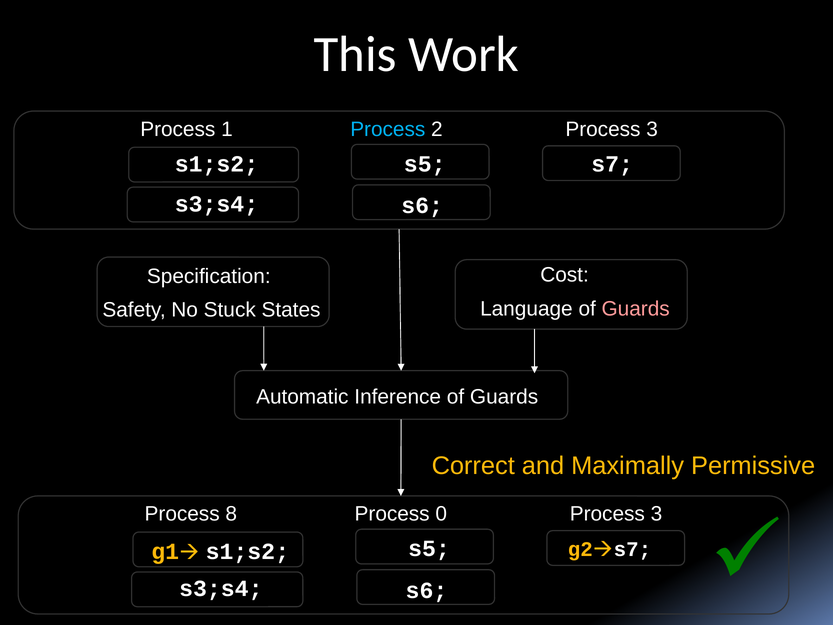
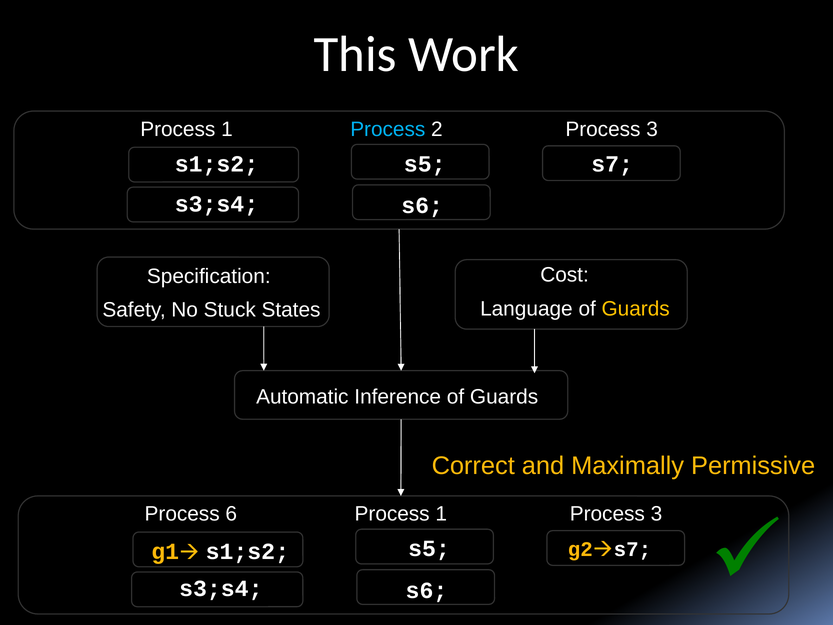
Guards colour: pink -> yellow (636, 309)
8: 8 -> 6 (231, 514)
0: 0 -> 1 (441, 514)
